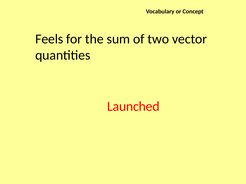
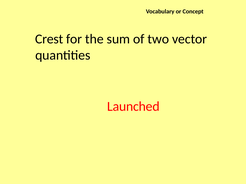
Feels: Feels -> Crest (49, 39)
